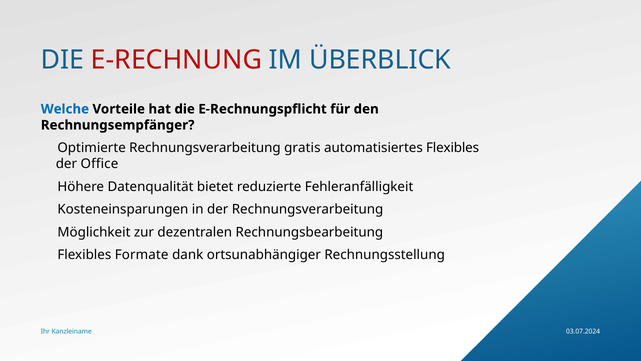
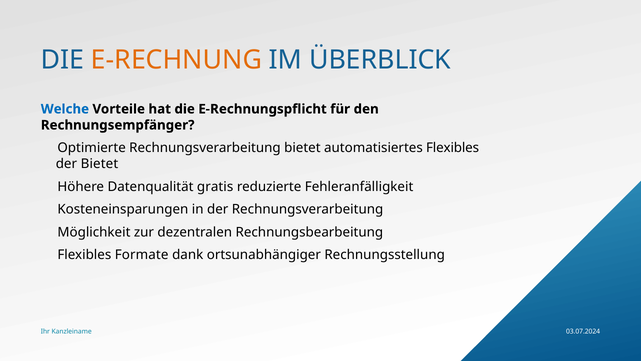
E-RECHNUNG colour: red -> orange (177, 60)
Rechnungsverarbeitung gratis: gratis -> bietet (302, 148)
der Office: Office -> Bietet (99, 164)
bietet: bietet -> gratis (215, 186)
